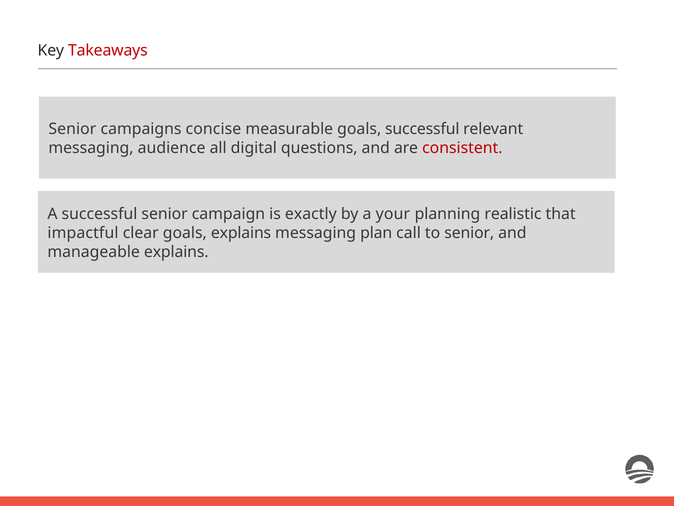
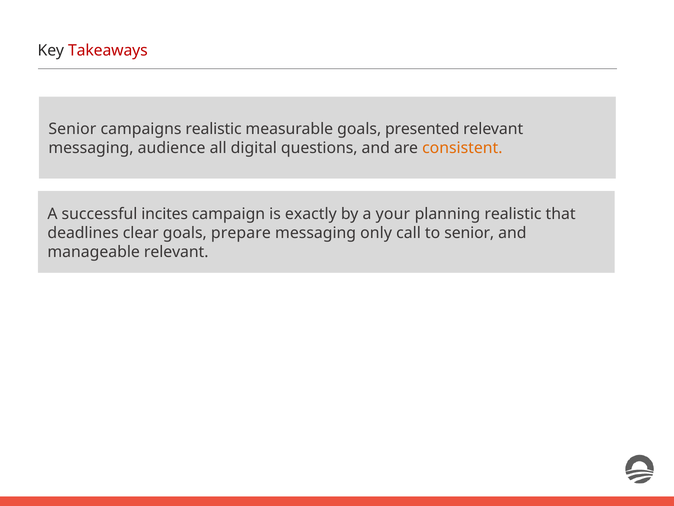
campaigns concise: concise -> realistic (214, 129)
goals successful: successful -> presented (422, 129)
consistent colour: red -> orange (462, 148)
successful senior: senior -> incites (165, 214)
impactful: impactful -> deadlines (83, 233)
goals explains: explains -> prepare (241, 233)
plan: plan -> only (376, 233)
manageable explains: explains -> relevant (176, 252)
